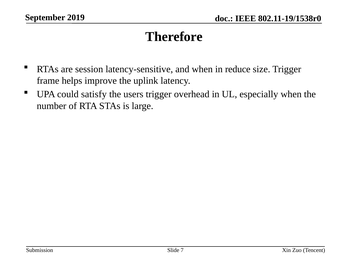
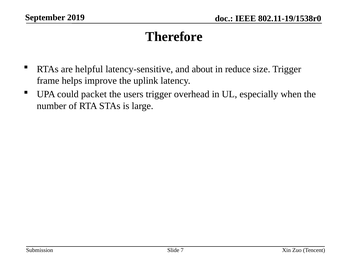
session: session -> helpful (89, 69)
and when: when -> about (202, 69)
satisfy: satisfy -> packet (94, 94)
